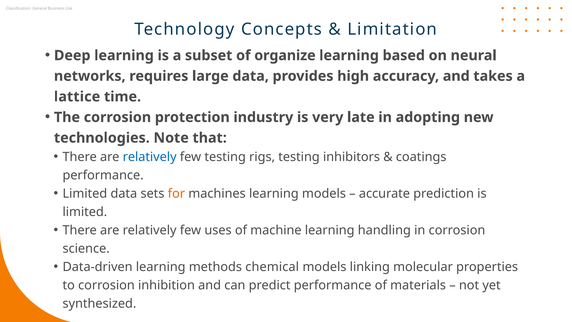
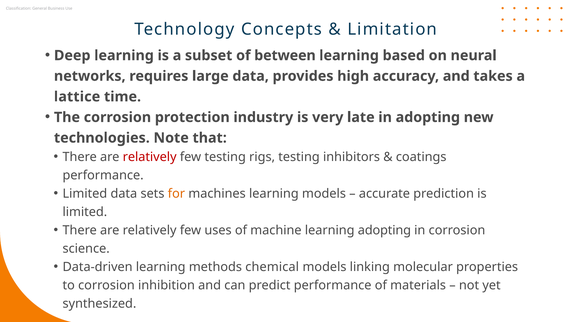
organize: organize -> between (285, 55)
relatively colour: blue -> red (150, 157)
learning handling: handling -> adopting (384, 230)
